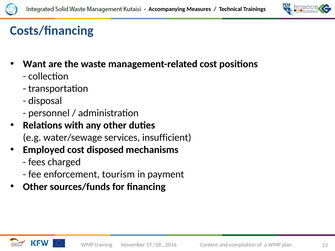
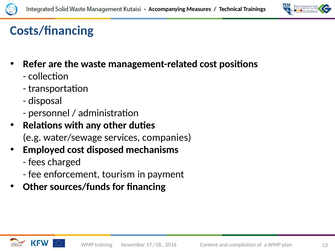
Want: Want -> Refer (34, 64)
insufficient: insufficient -> companies (167, 138)
